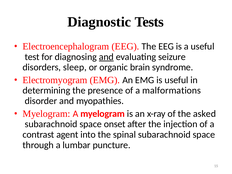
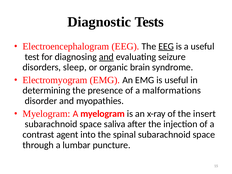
EEG underline: none -> present (166, 46)
asked: asked -> insert (204, 114)
onset: onset -> saliva (115, 124)
